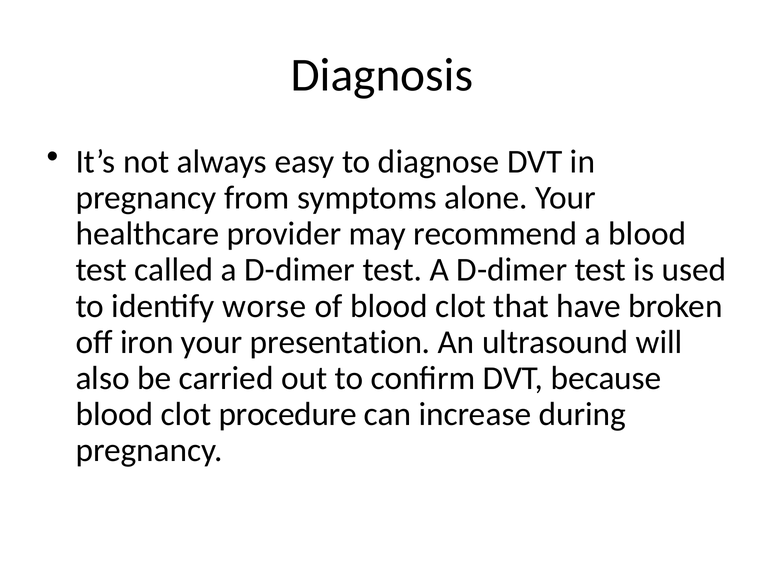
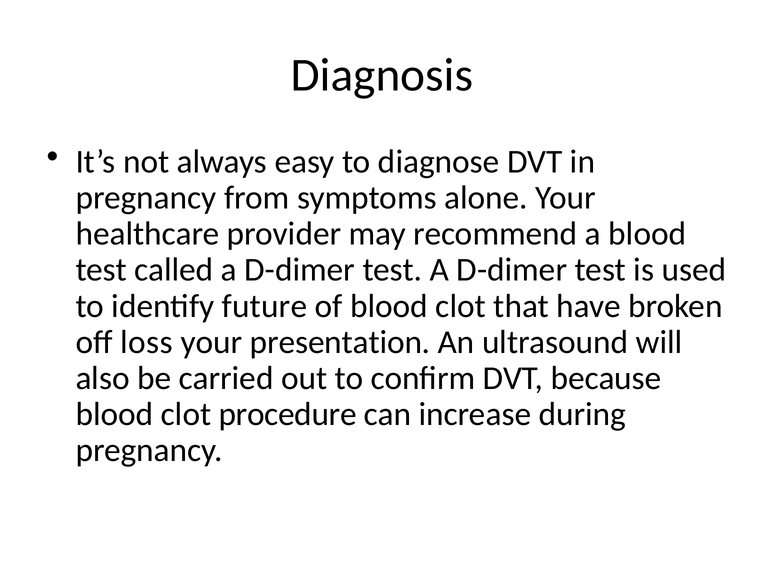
worse: worse -> future (265, 306)
iron: iron -> loss (147, 342)
